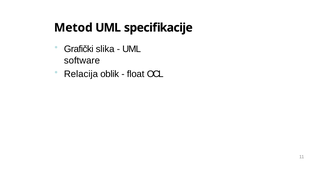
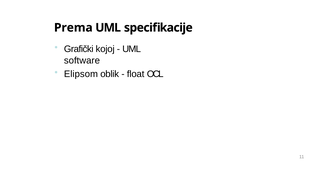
Metod: Metod -> Prema (73, 28)
slika: slika -> kojoj (105, 49)
Relacija: Relacija -> Elipsom (81, 74)
